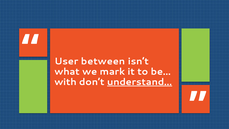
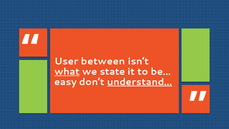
what underline: none -> present (67, 72)
mark: mark -> state (112, 72)
with: with -> easy (66, 82)
